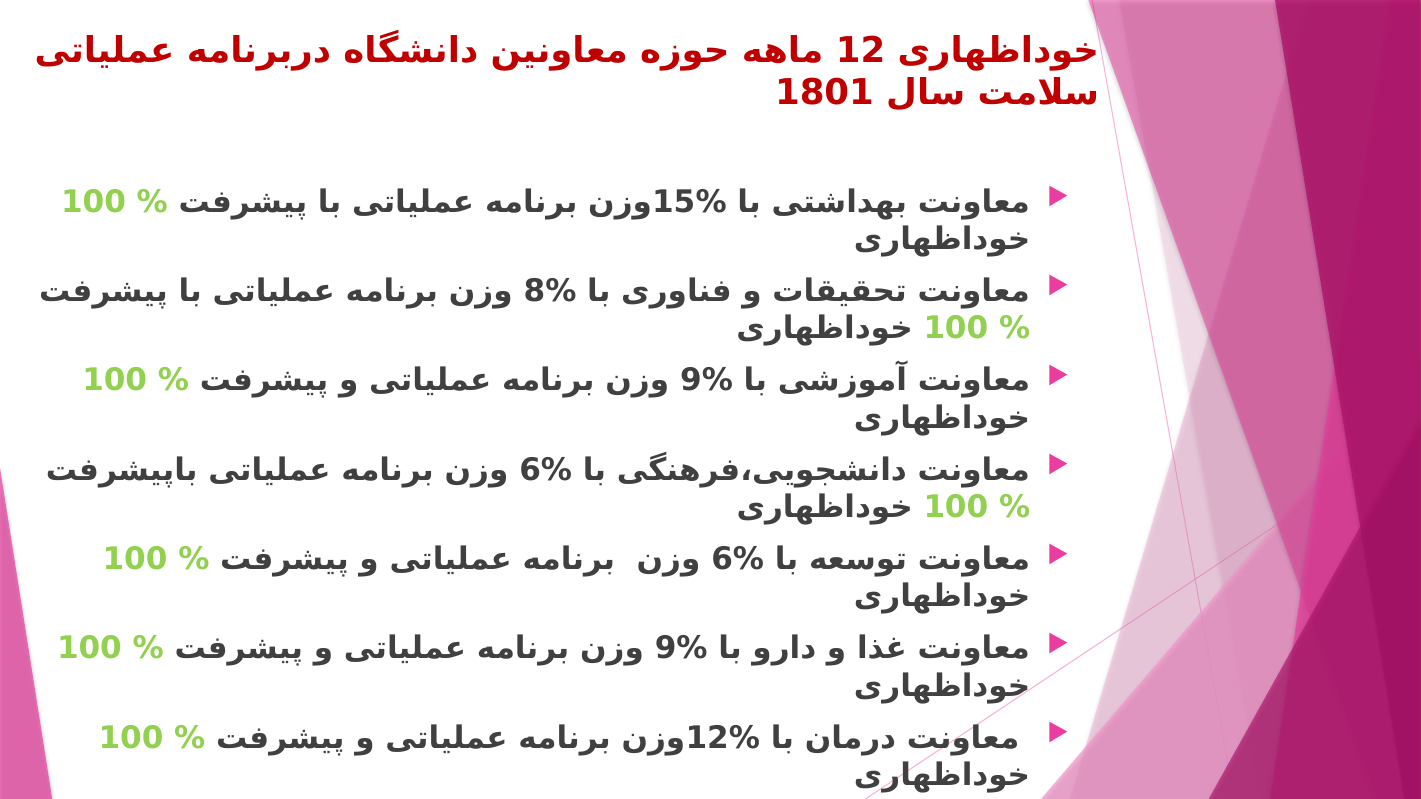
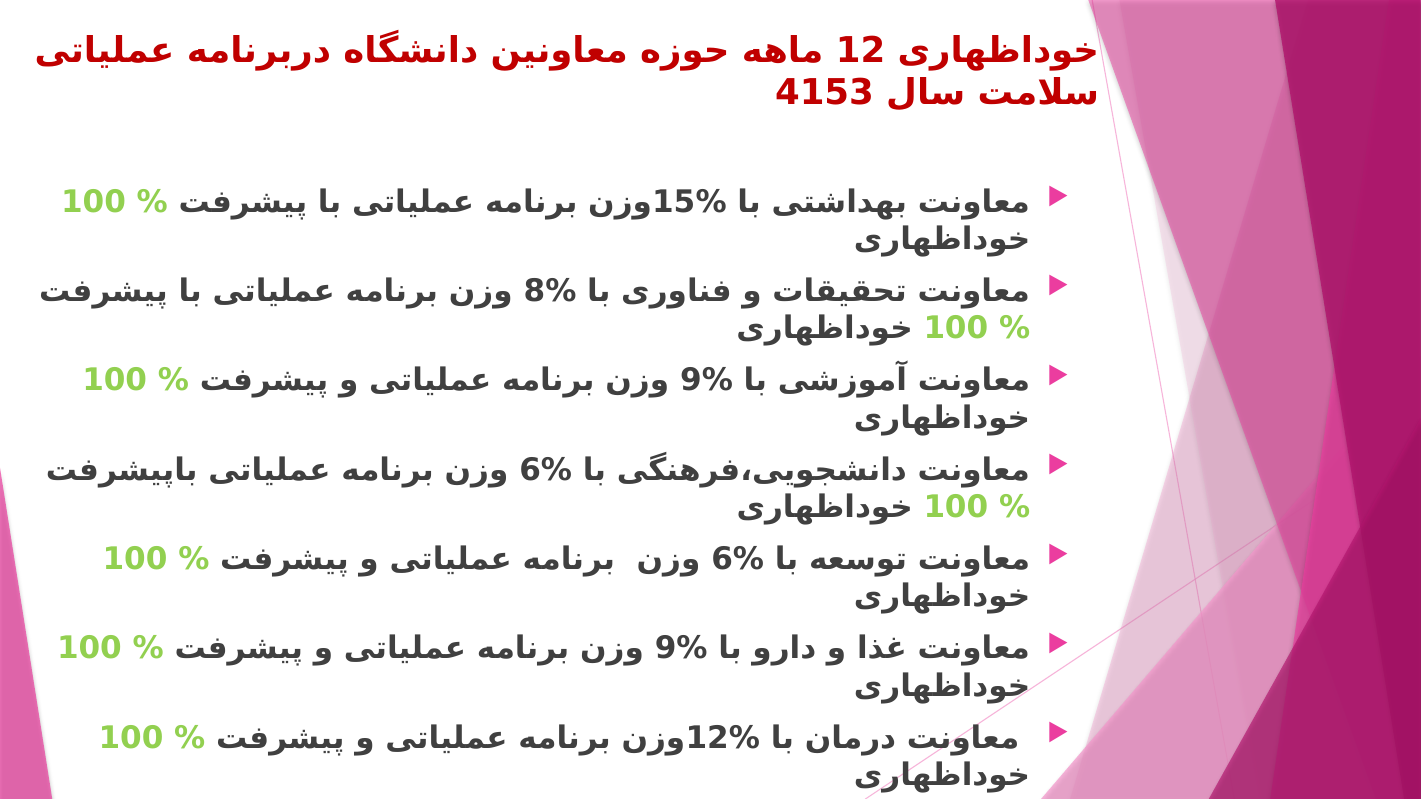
1801: 1801 -> 4153 (825, 93)
